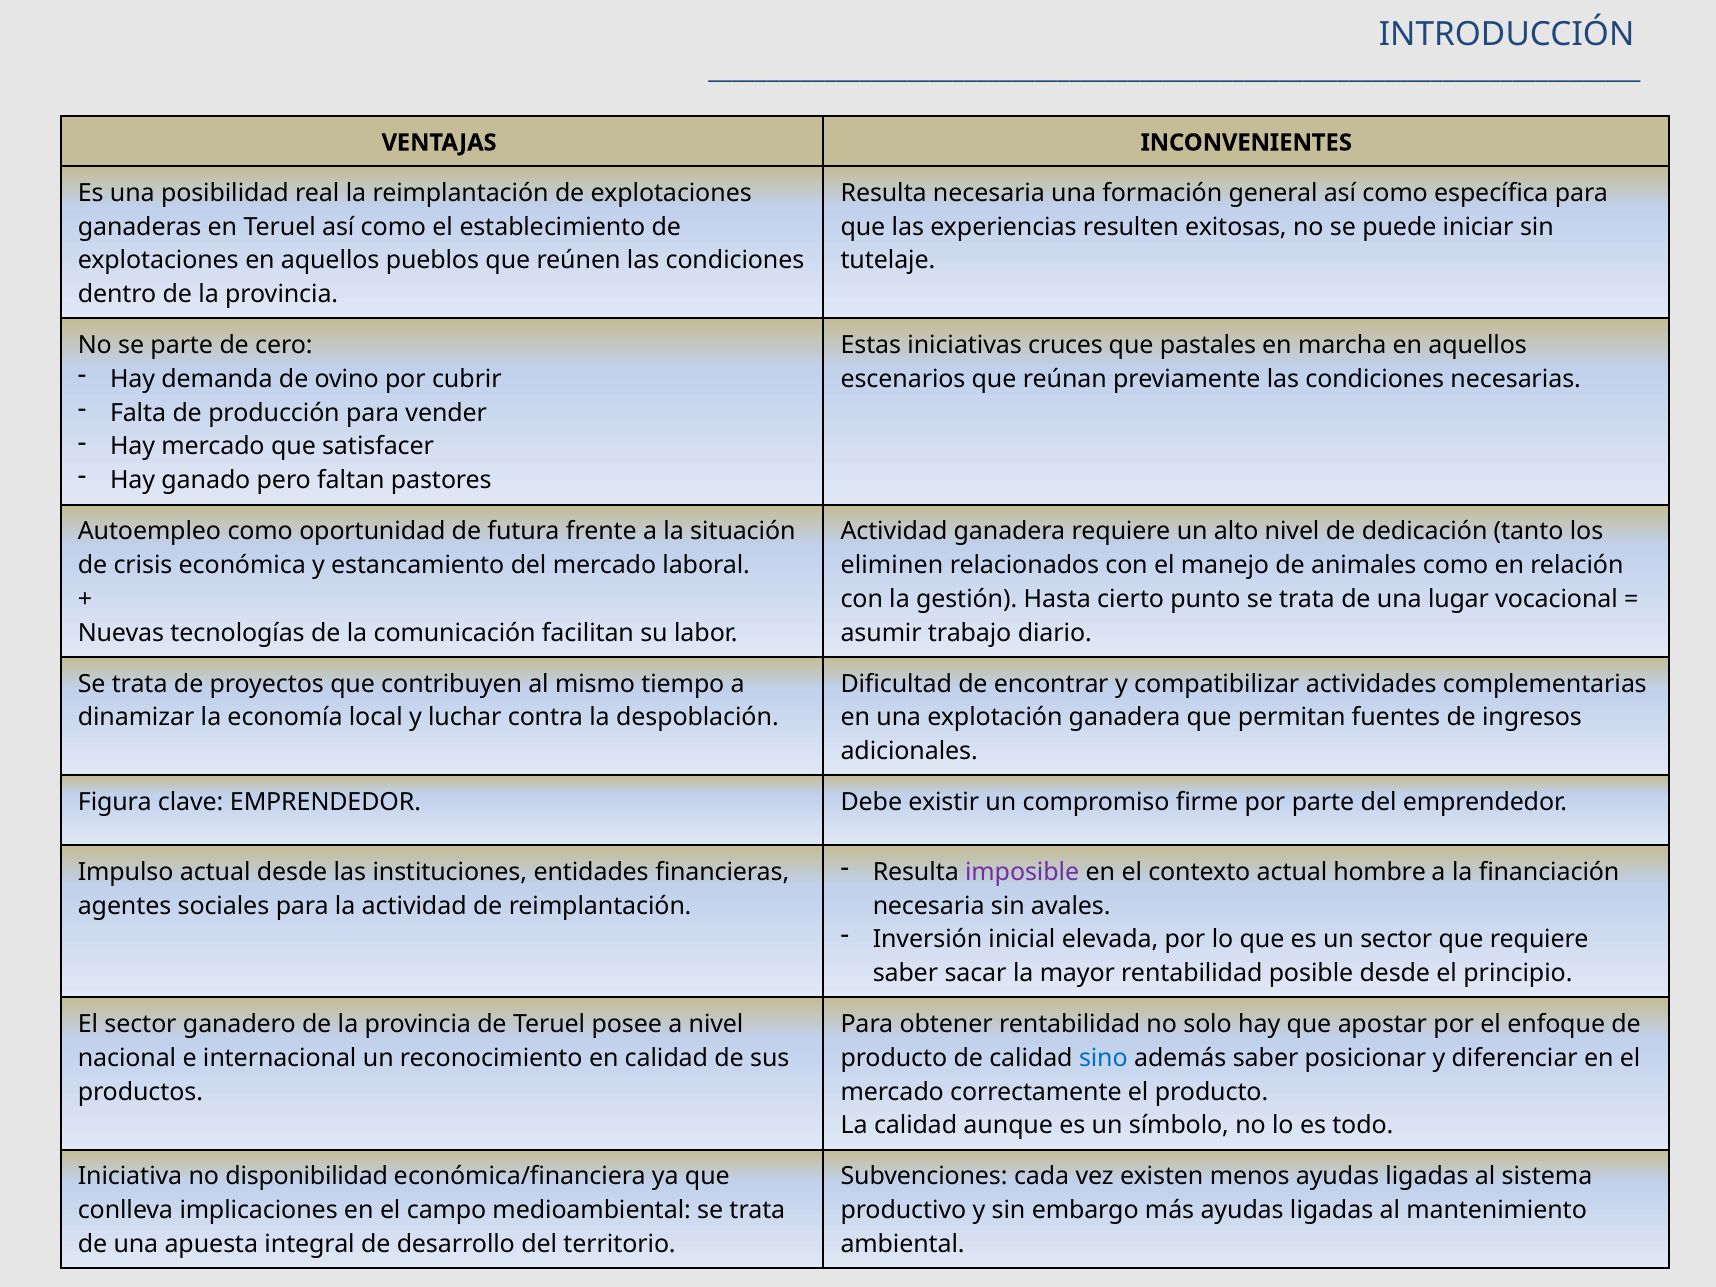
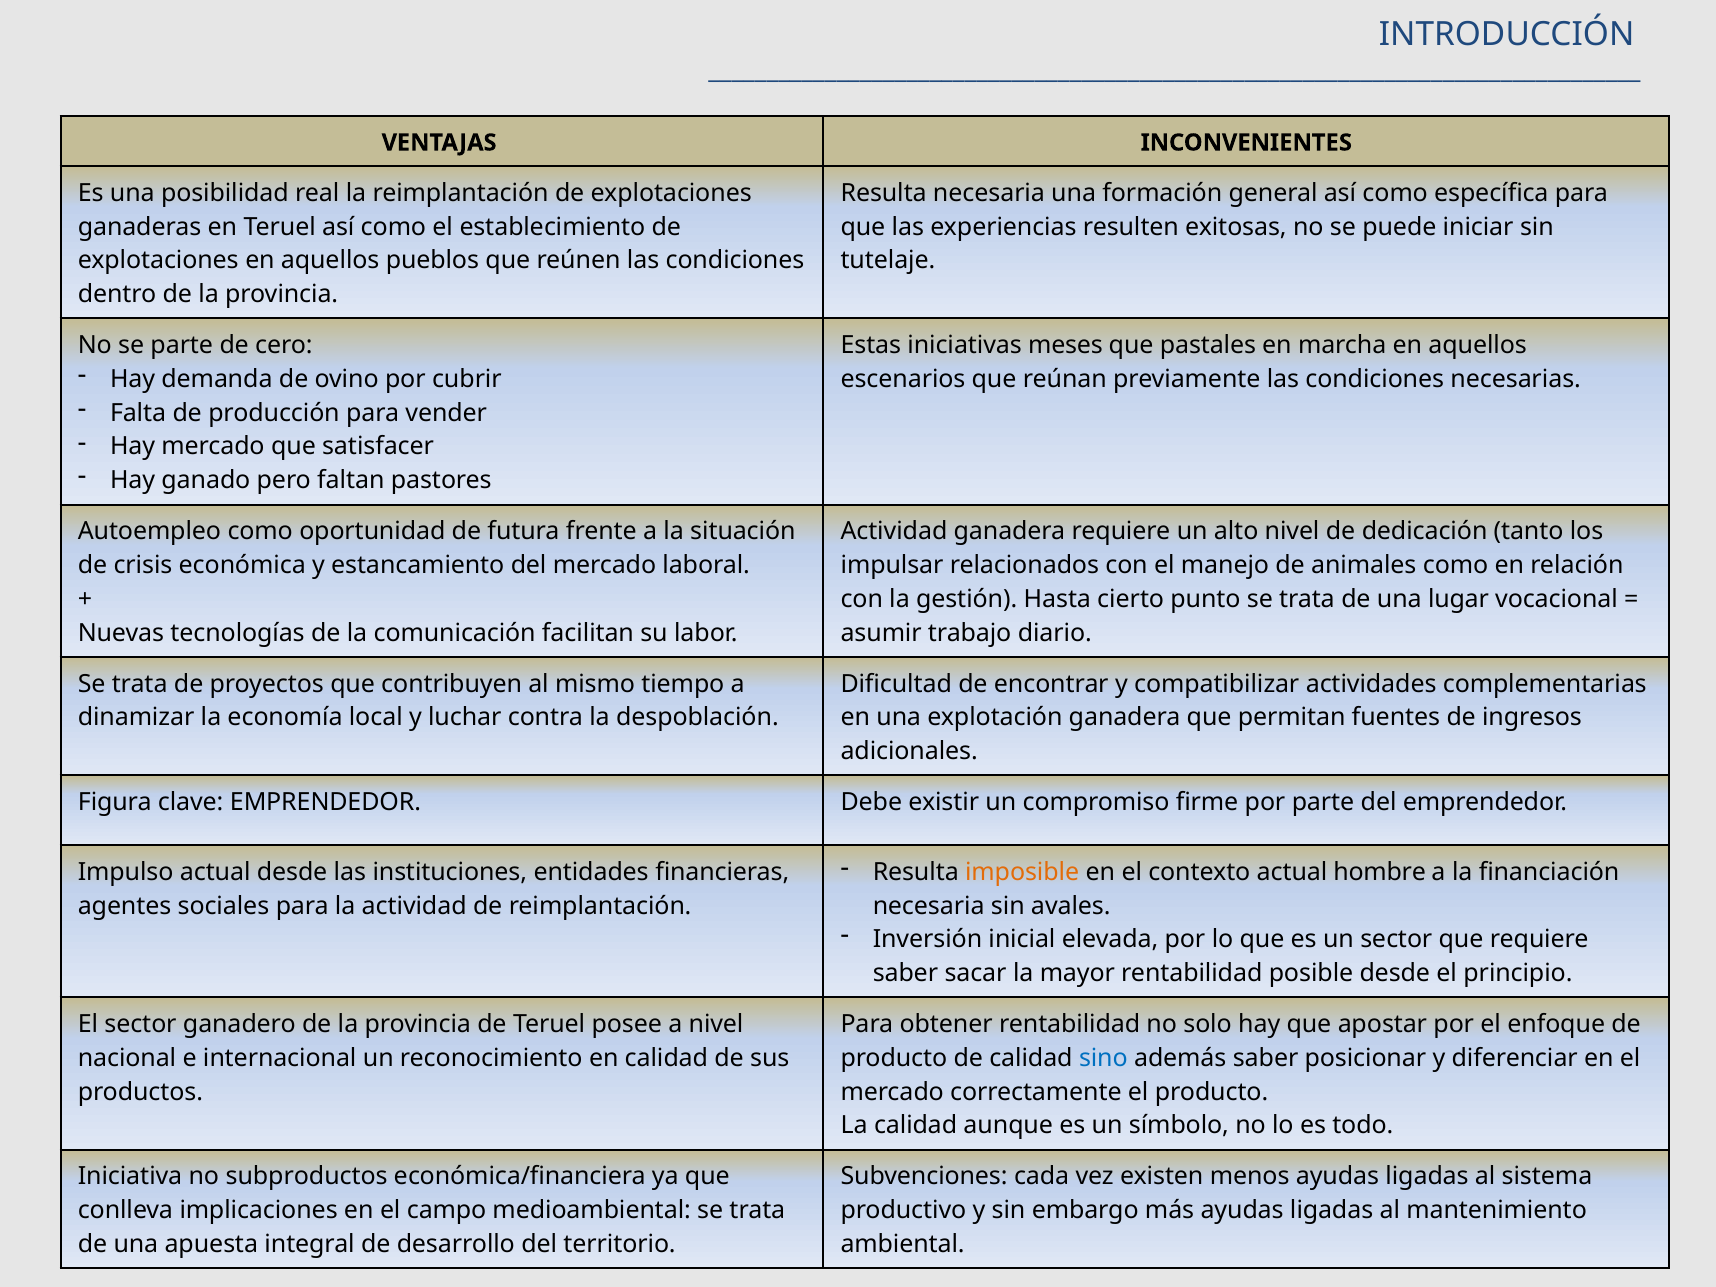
cruces: cruces -> meses (1065, 345)
eliminen: eliminen -> impulsar (892, 565)
imposible colour: purple -> orange (1022, 872)
disponibilidad: disponibilidad -> subproductos (307, 1177)
